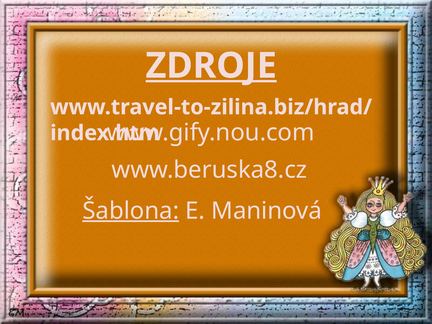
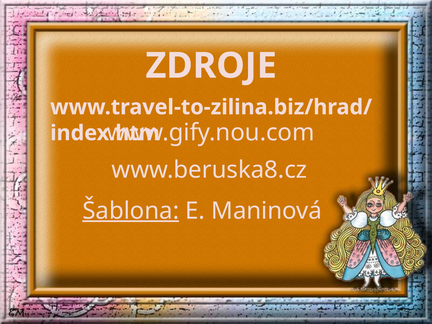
ZDROJE underline: present -> none (211, 66)
